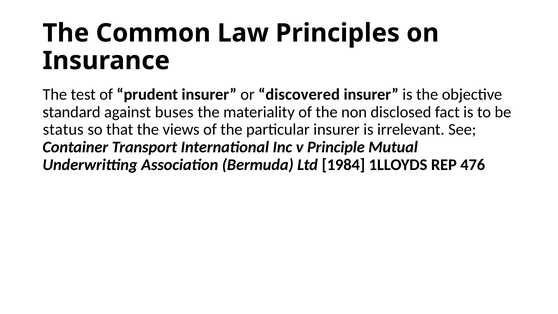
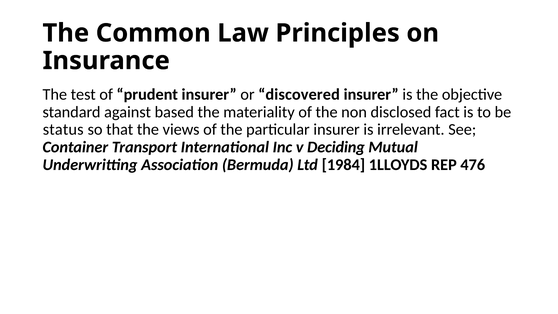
buses: buses -> based (174, 112)
Principle: Principle -> Deciding (336, 147)
